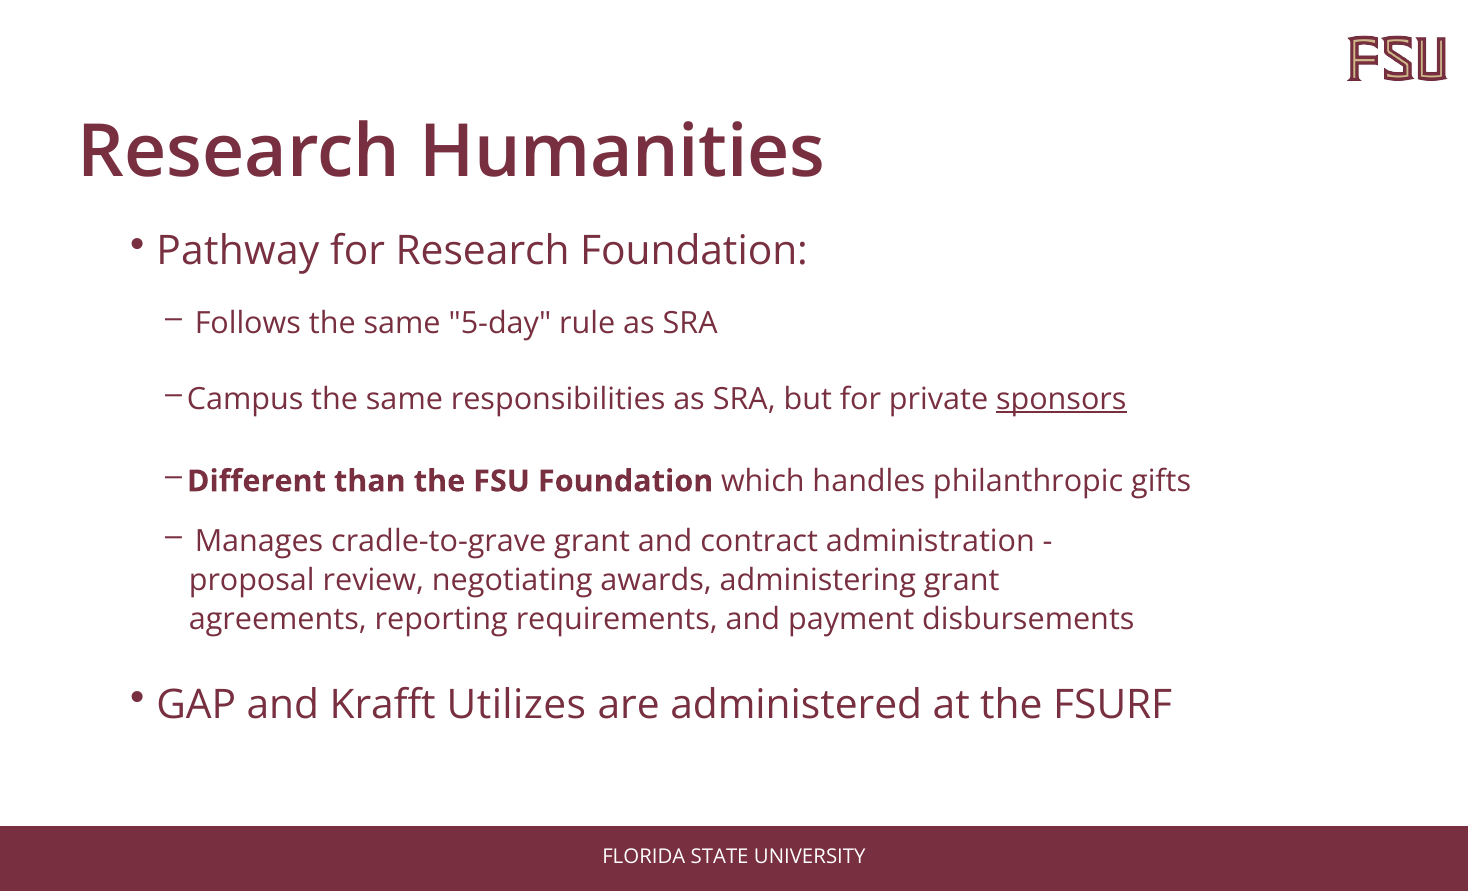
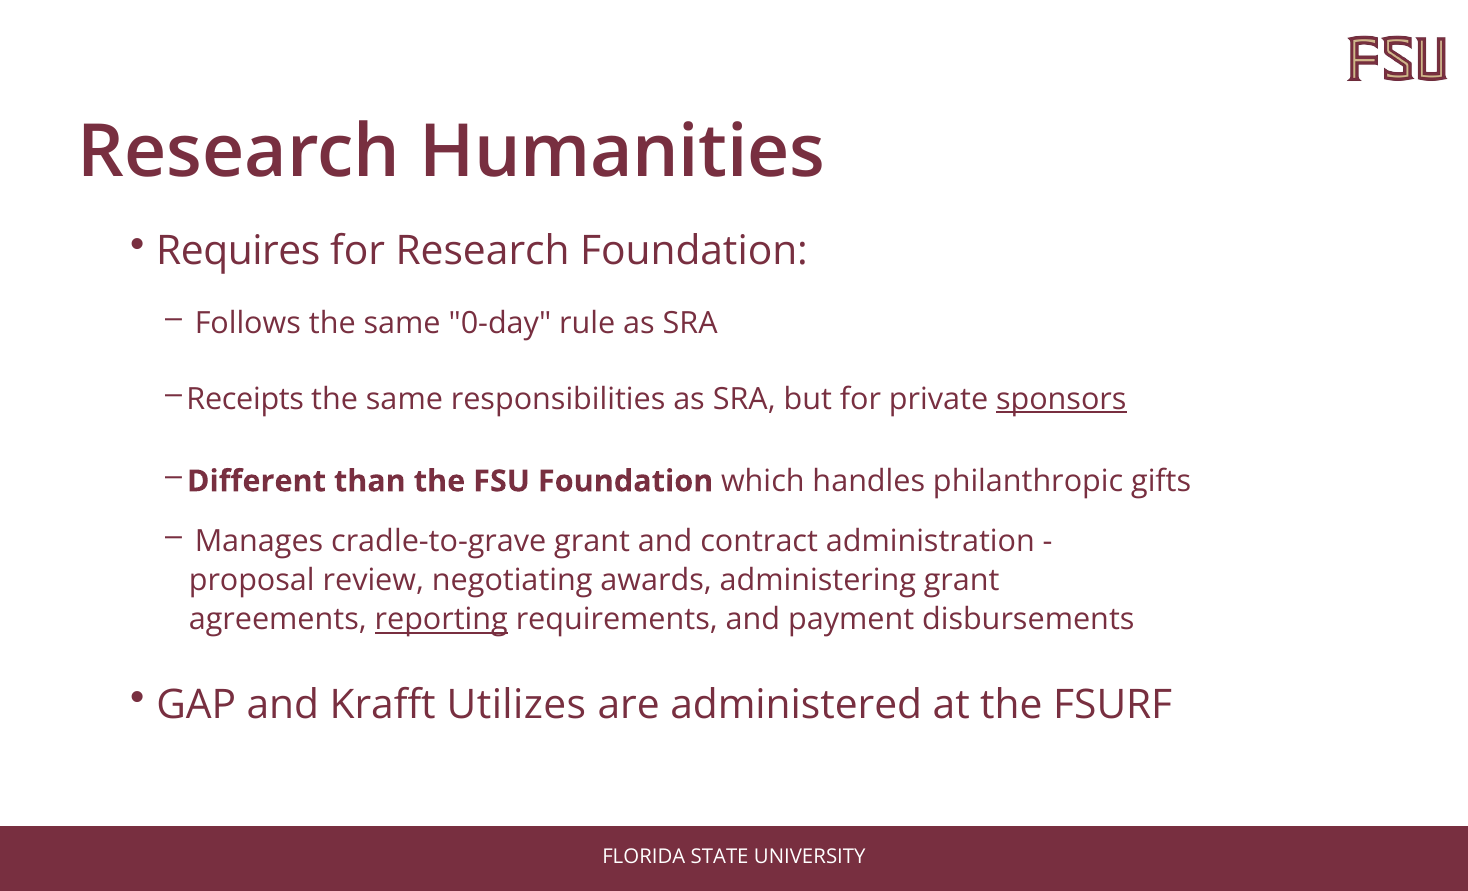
Pathway: Pathway -> Requires (238, 251)
5-day: 5-day -> 0-day (500, 323)
Campus: Campus -> Receipts (245, 399)
reporting underline: none -> present (441, 620)
